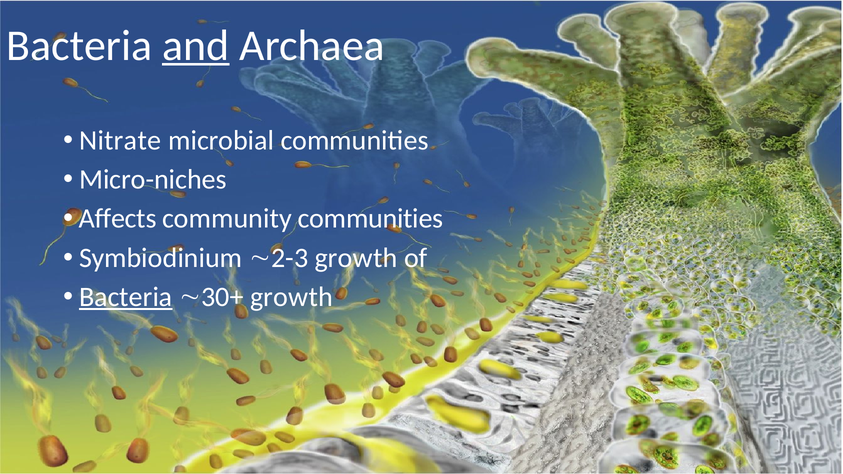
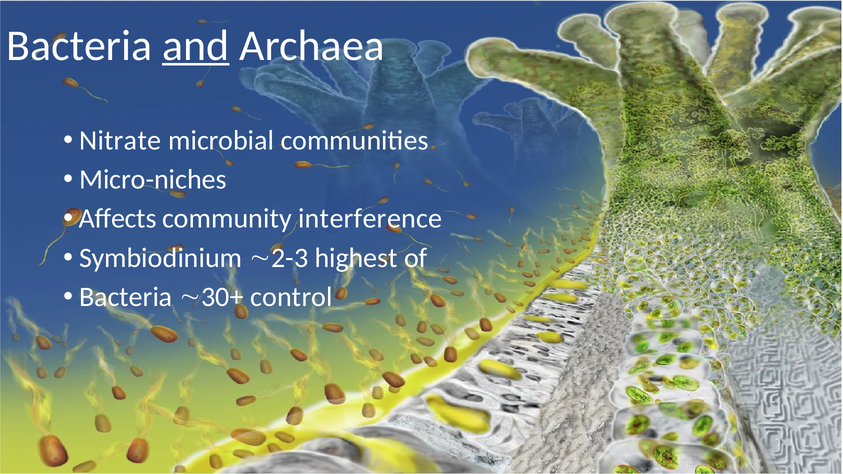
community communities: communities -> interference (370, 219)
2-3 growth: growth -> highest (356, 258)
Bacteria underline: present -> none (126, 297)
30+ growth: growth -> control (291, 297)
